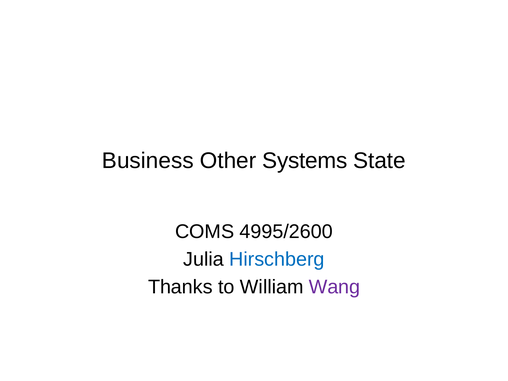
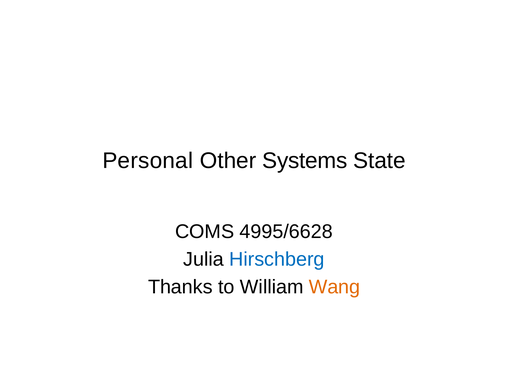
Business: Business -> Personal (148, 161)
4995/2600: 4995/2600 -> 4995/6628 (286, 232)
Wang colour: purple -> orange (334, 287)
